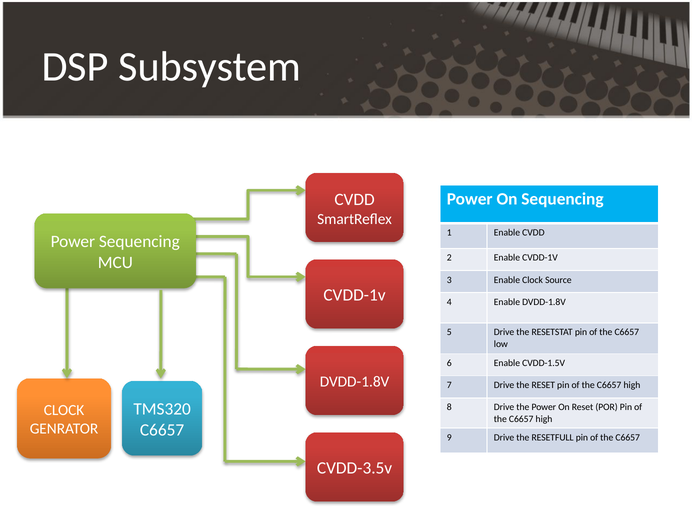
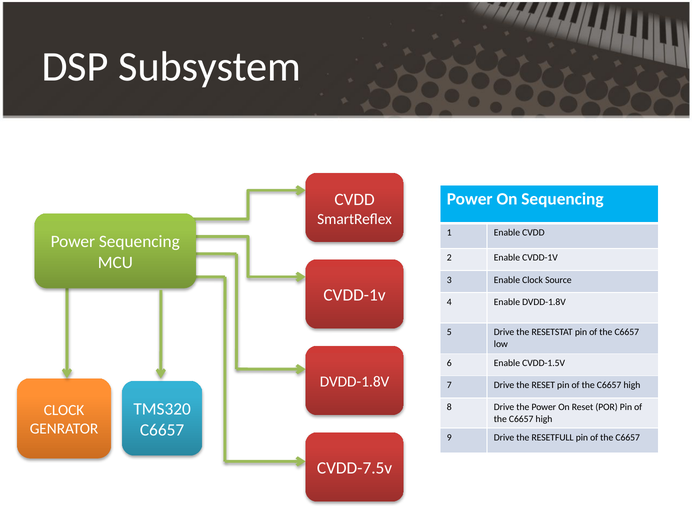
CVDD-3.5v: CVDD-3.5v -> CVDD-7.5v (355, 468)
